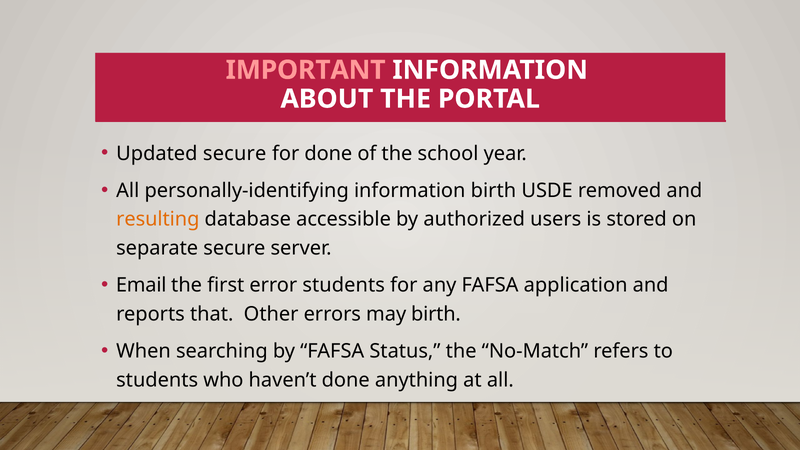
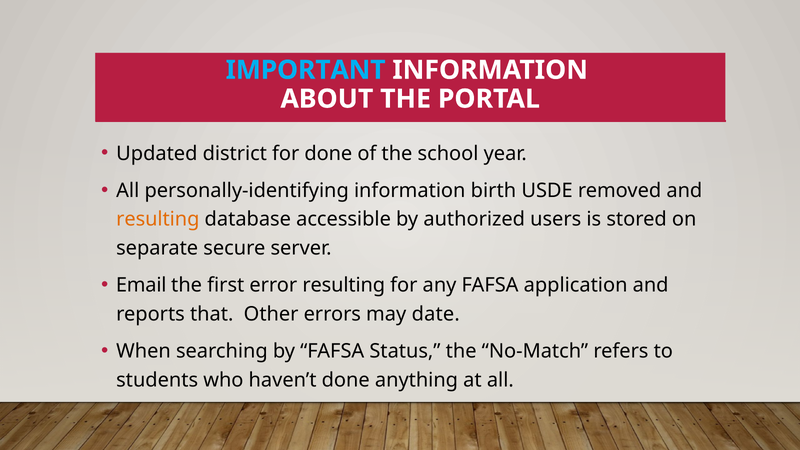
IMPORTANT colour: pink -> light blue (306, 70)
Updated secure: secure -> district (235, 153)
error students: students -> resulting (344, 285)
may birth: birth -> date (436, 314)
